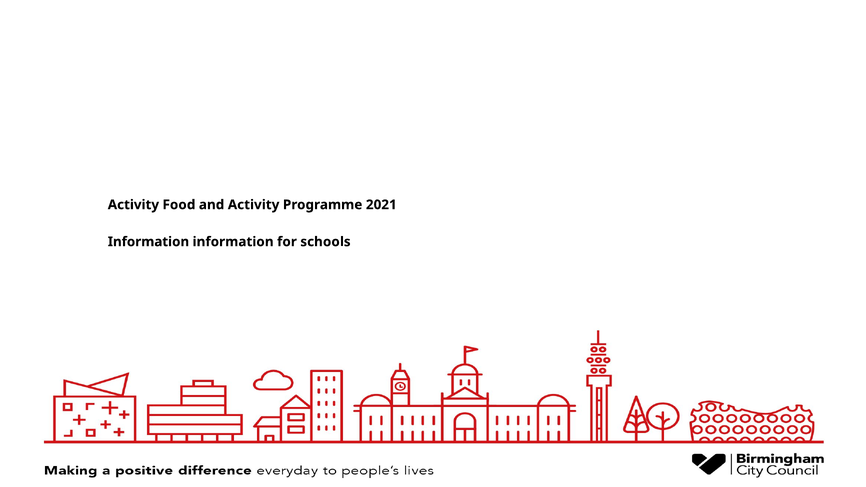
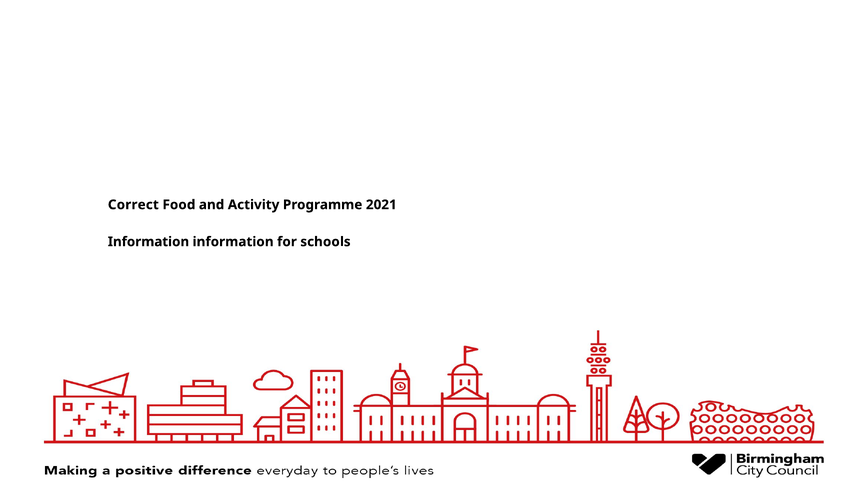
Activity: Activity -> Correct (133, 205)
